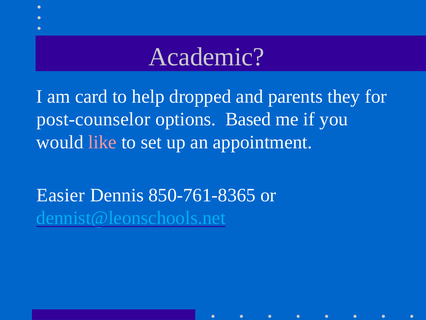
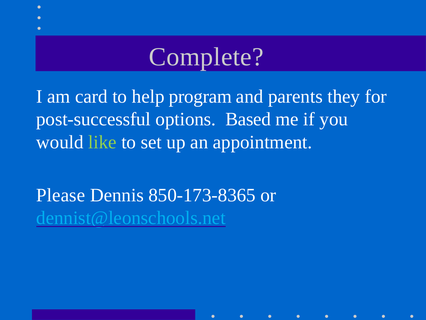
Academic: Academic -> Complete (206, 57)
dropped: dropped -> program (200, 96)
post-counselor: post-counselor -> post-successful (94, 119)
like colour: pink -> light green (102, 142)
Easier: Easier -> Please (61, 195)
850-761-8365: 850-761-8365 -> 850-173-8365 (202, 195)
